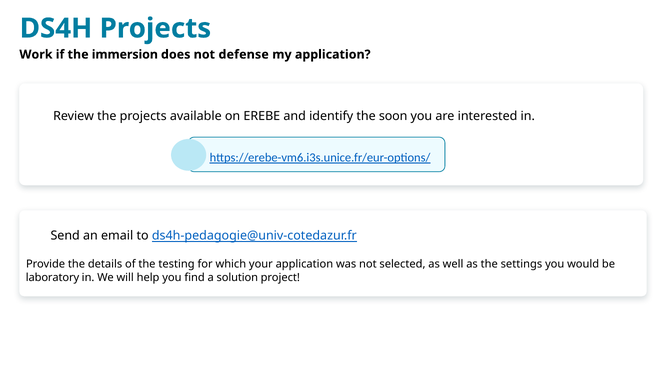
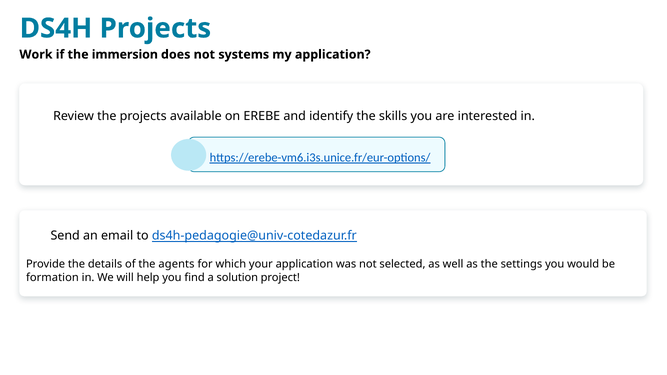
defense: defense -> systems (244, 55)
soon: soon -> skills (393, 116)
testing: testing -> agents (177, 264)
laboratory: laboratory -> formation (52, 277)
